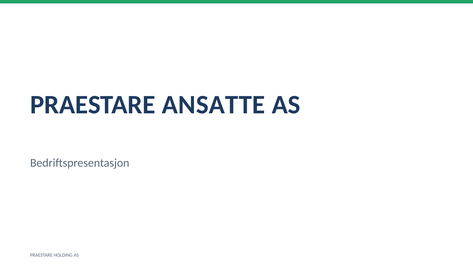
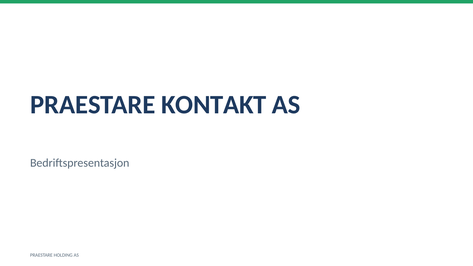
ANSATTE: ANSATTE -> KONTAKT (214, 105)
